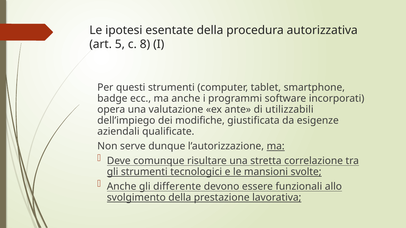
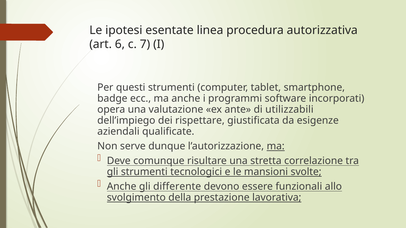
esentate della: della -> linea (210, 30)
5: 5 -> 6 (120, 44)
8: 8 -> 7 (145, 44)
modifiche: modifiche -> rispettare (200, 121)
